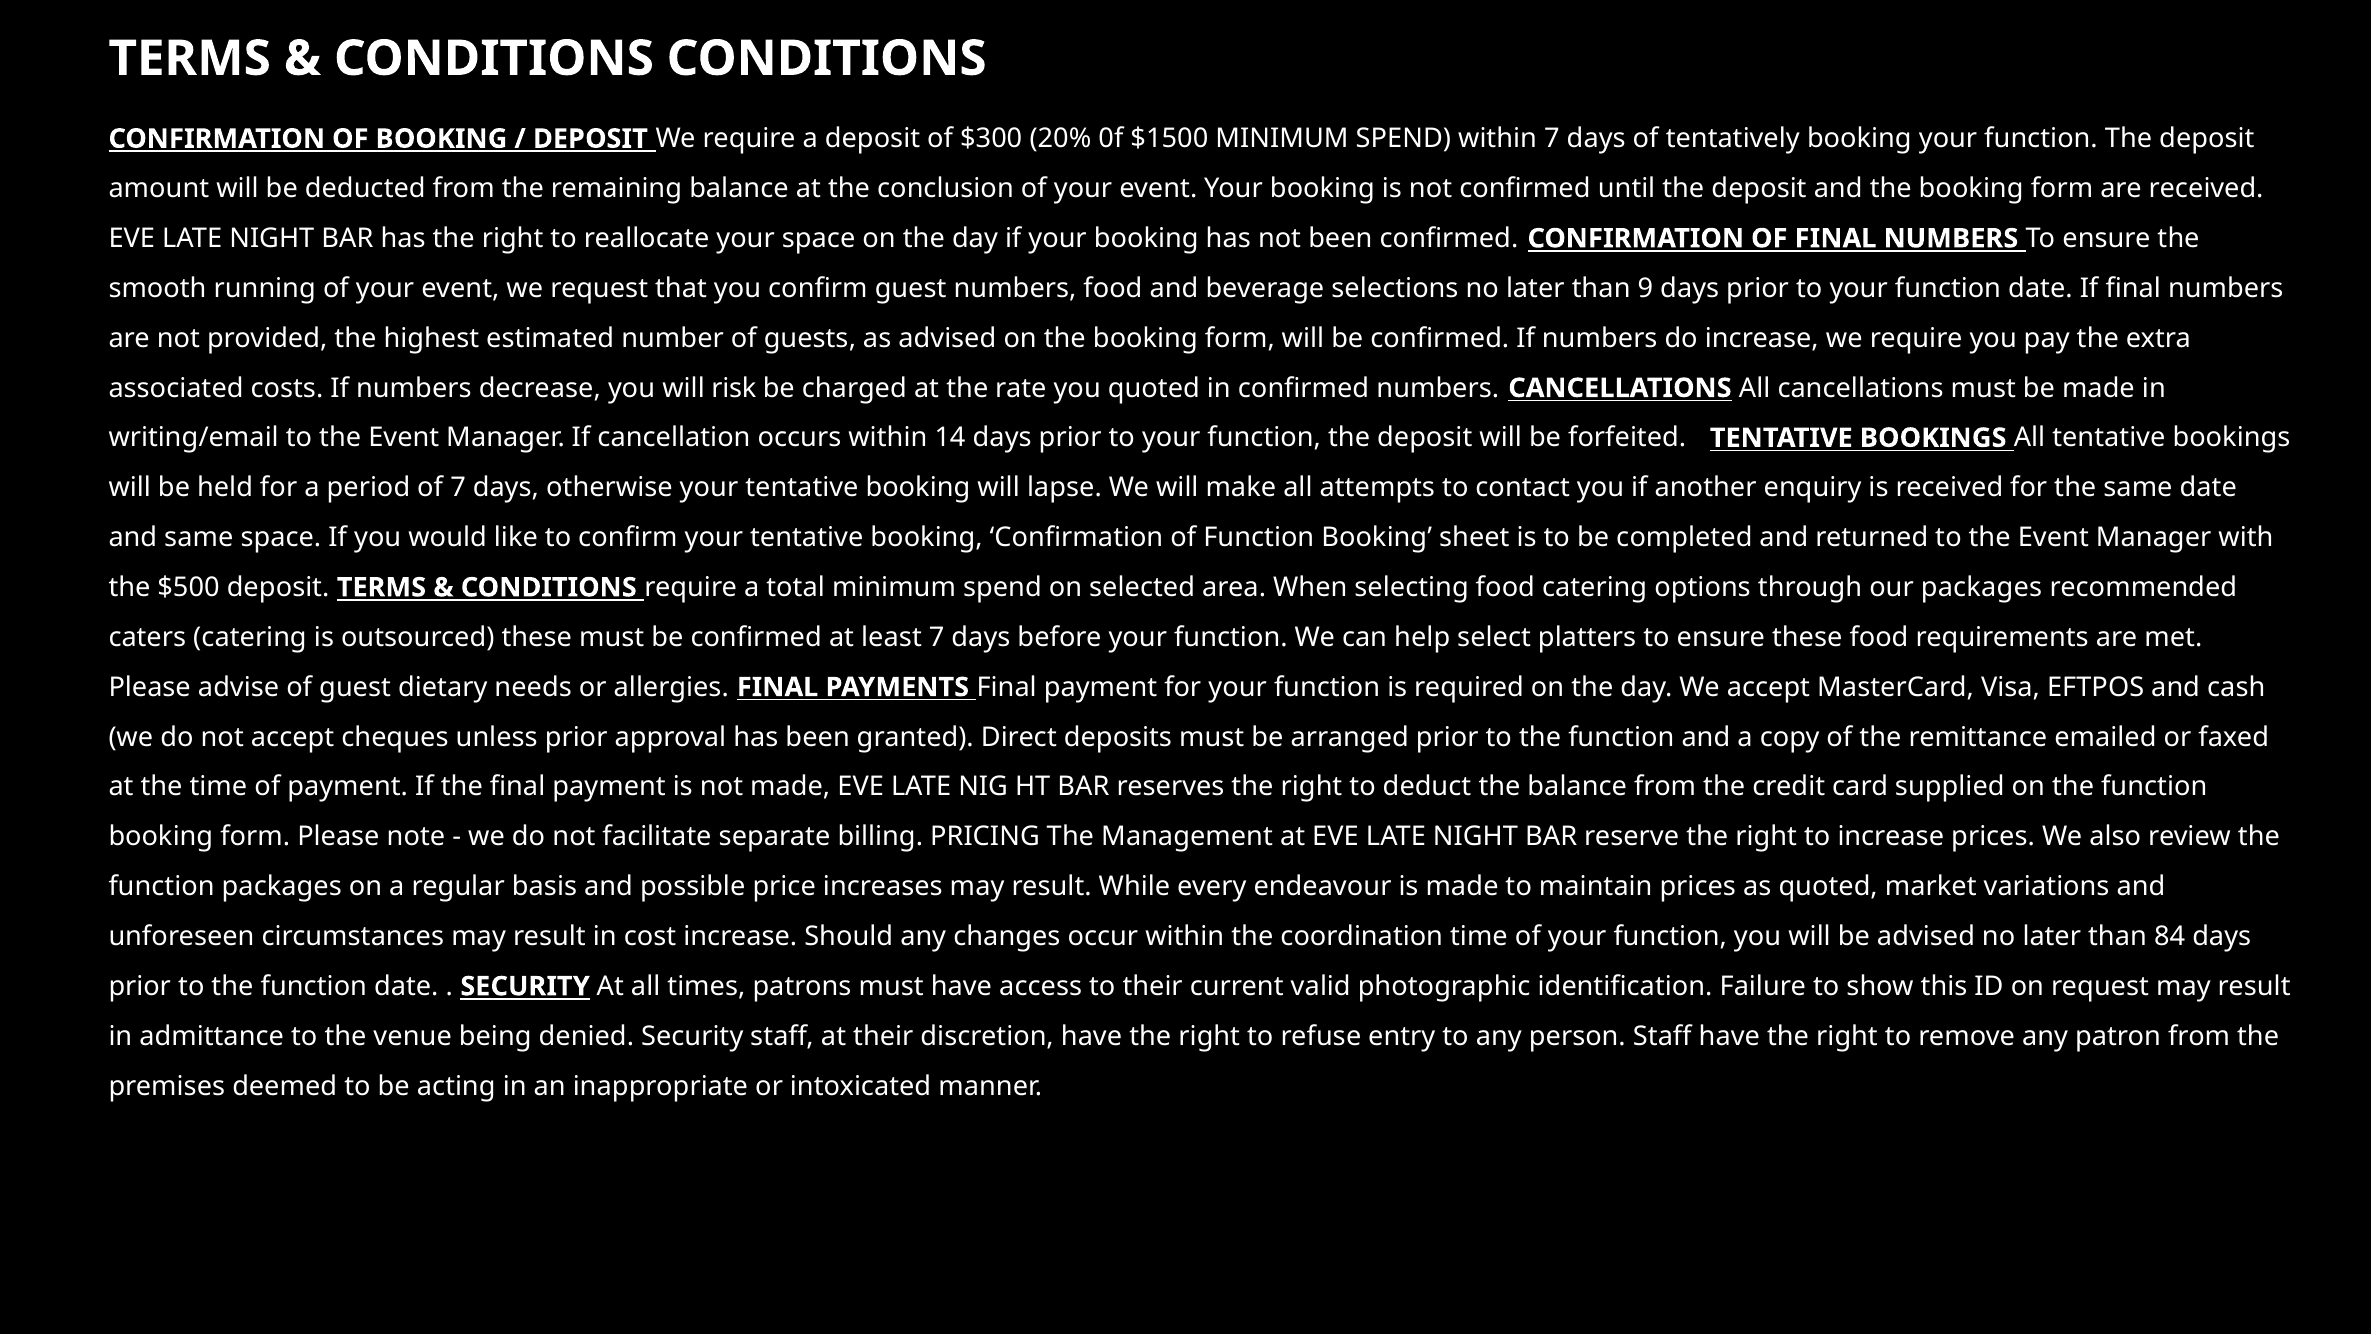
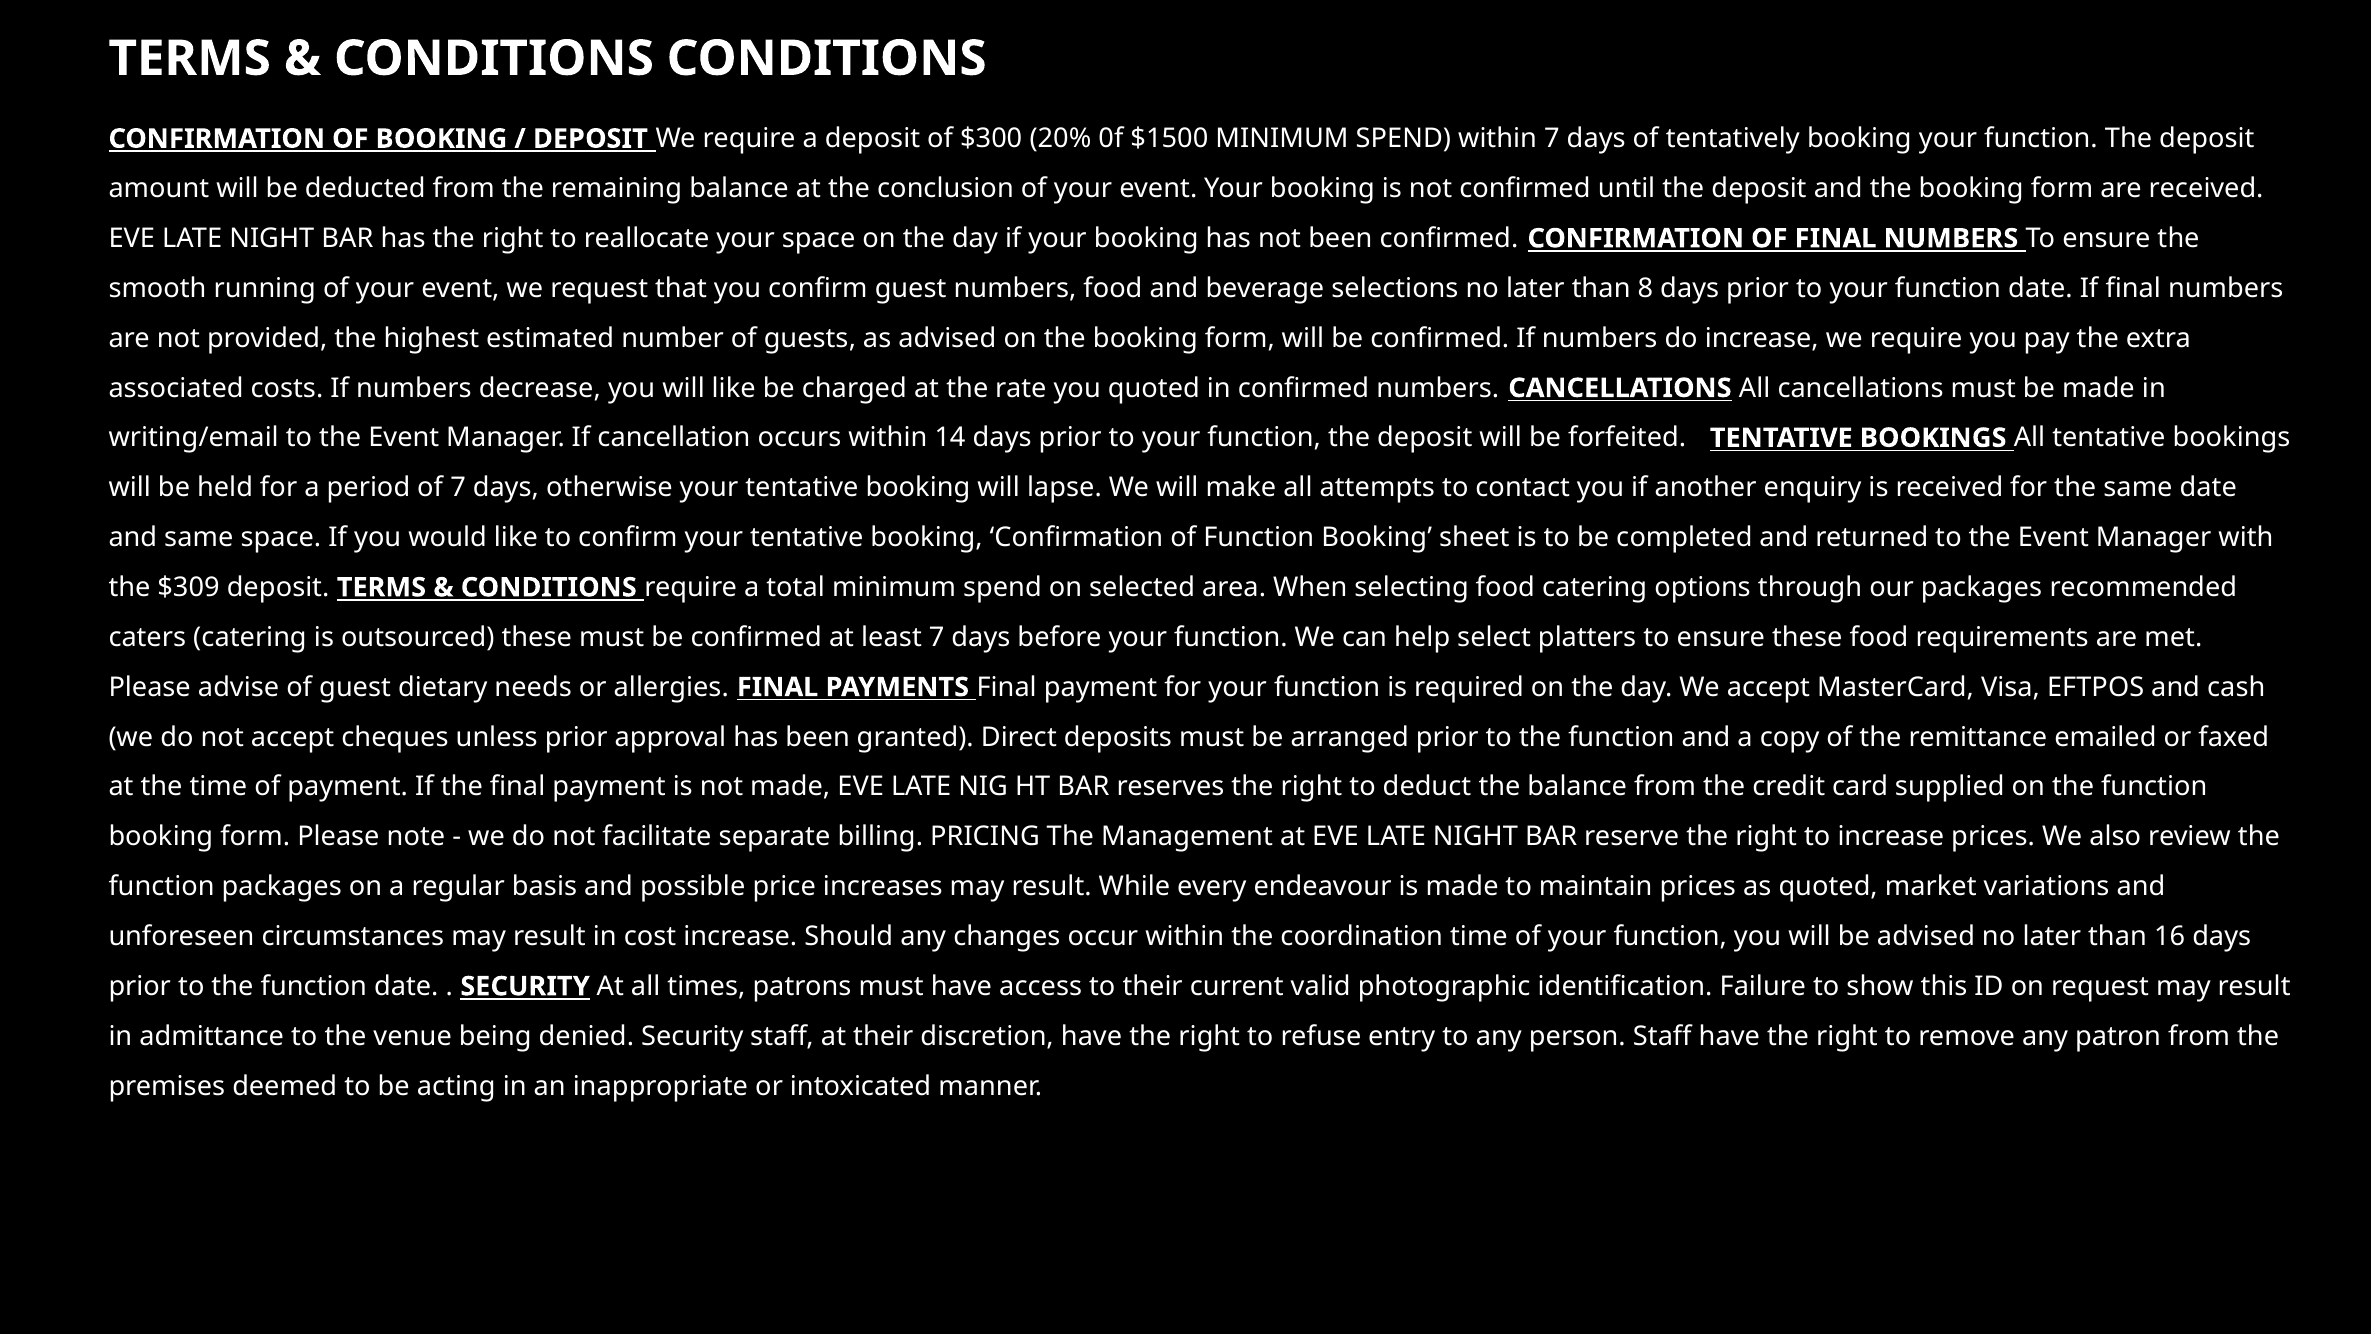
9: 9 -> 8 (1646, 288)
will risk: risk -> like (734, 388)
$500: $500 -> $309 (189, 587)
84: 84 -> 16 (2170, 936)
